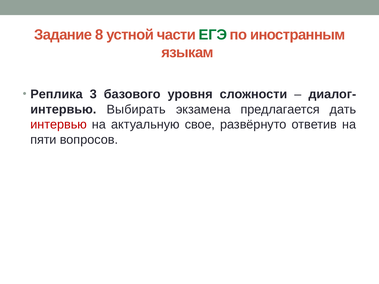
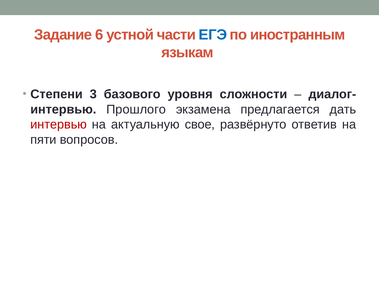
8: 8 -> 6 (99, 35)
ЕГЭ colour: green -> blue (213, 35)
Реплика: Реплика -> Степени (57, 94)
Выбирать: Выбирать -> Прошлого (136, 110)
